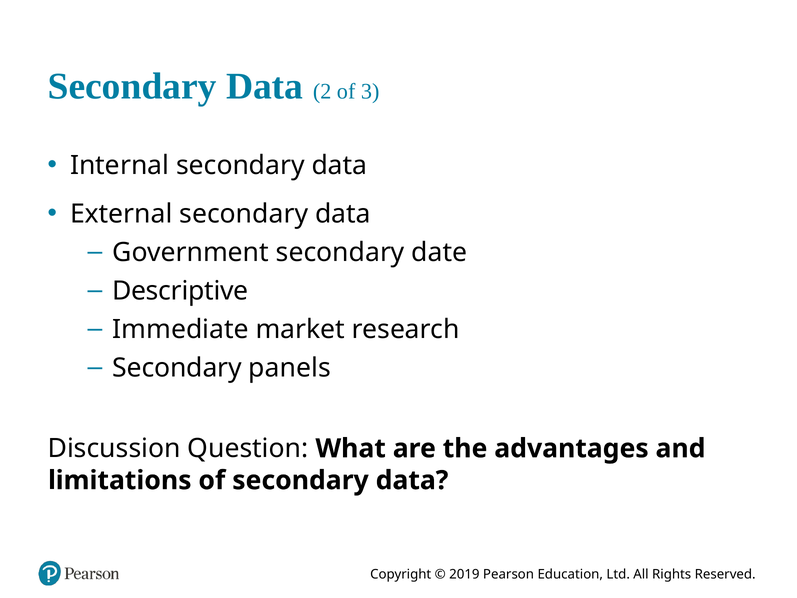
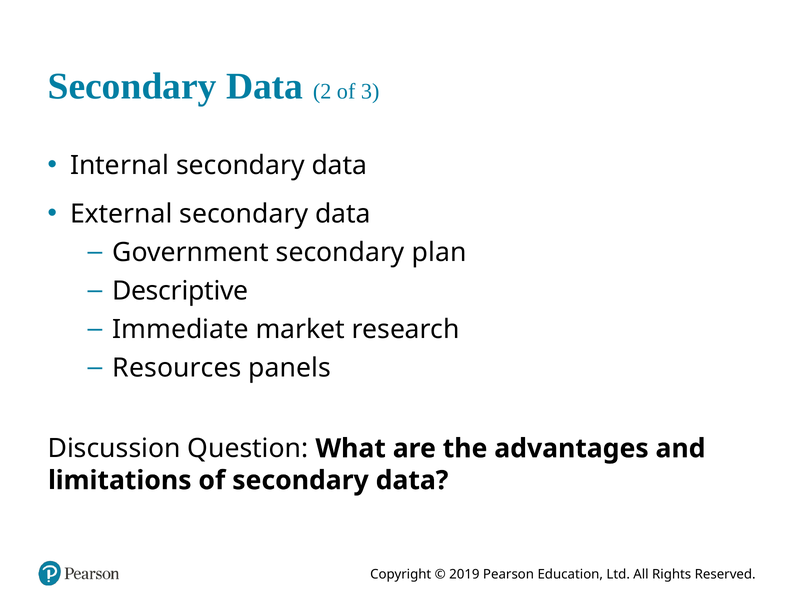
date: date -> plan (439, 252)
Secondary: Secondary -> Resources (177, 368)
